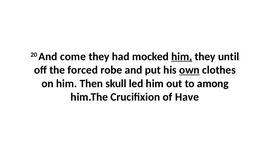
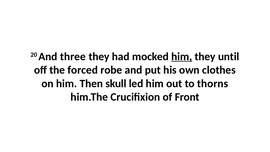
come: come -> three (73, 56)
own underline: present -> none (189, 70)
among: among -> thorns (213, 83)
Have: Have -> Front (187, 97)
